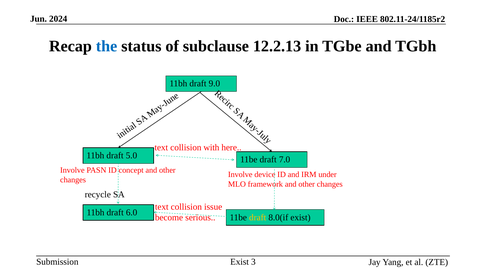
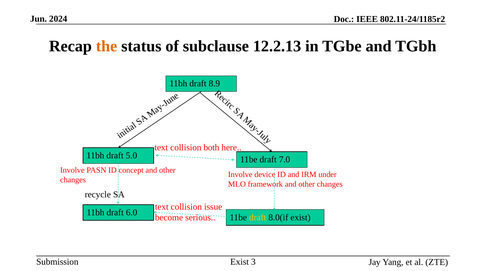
the colour: blue -> orange (107, 46)
9.0: 9.0 -> 8.9 (214, 84)
with: with -> both (211, 148)
